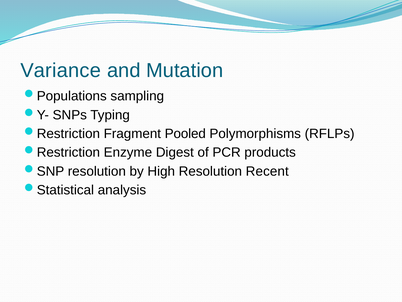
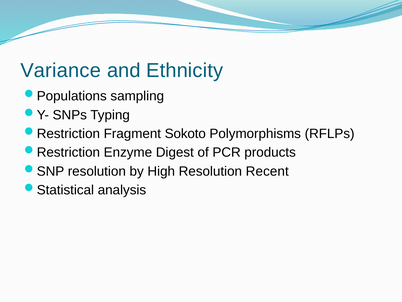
Mutation: Mutation -> Ethnicity (185, 71)
Pooled: Pooled -> Sokoto (185, 134)
